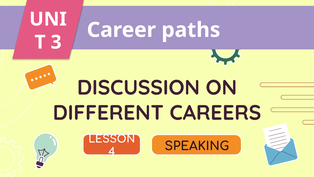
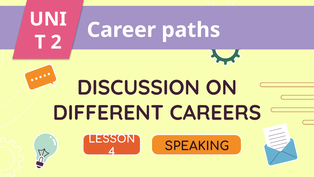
3: 3 -> 2 (56, 42)
